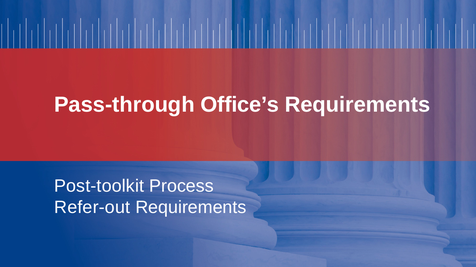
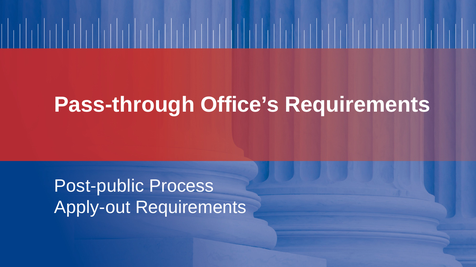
Post-toolkit: Post-toolkit -> Post-public (99, 186)
Refer-out: Refer-out -> Apply-out (92, 208)
